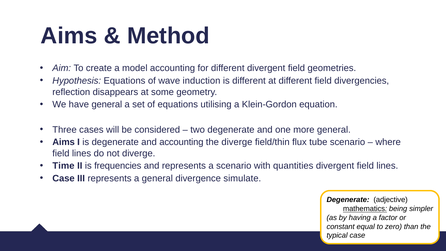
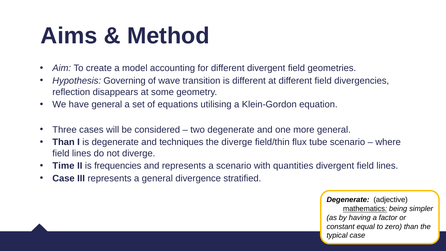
Hypothesis Equations: Equations -> Governing (125, 81)
induction: induction -> transition (202, 81)
Aims: Aims -> Than (64, 142)
and accounting: accounting -> techniques (181, 142)
simulate: simulate -> stratified (242, 178)
